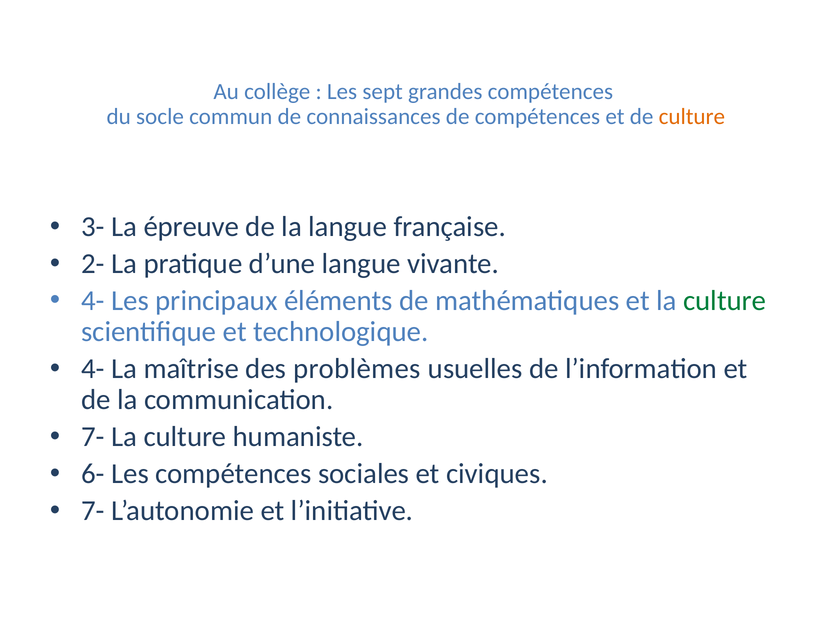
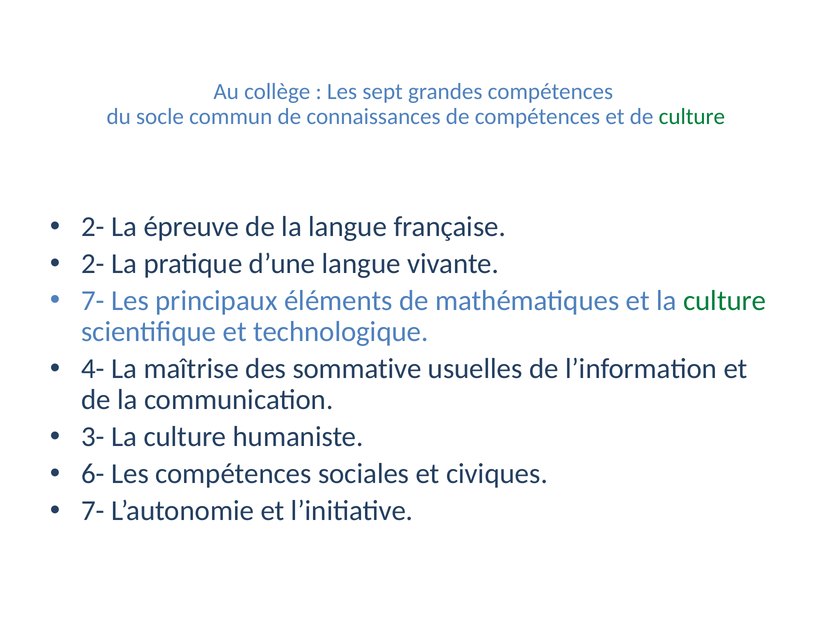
culture colour: orange -> green (692, 117)
3-: 3- -> 2- (93, 227)
4-: 4- -> 7- (93, 301)
problèmes: problèmes -> sommative (357, 369)
7-: 7- -> 3- (93, 437)
